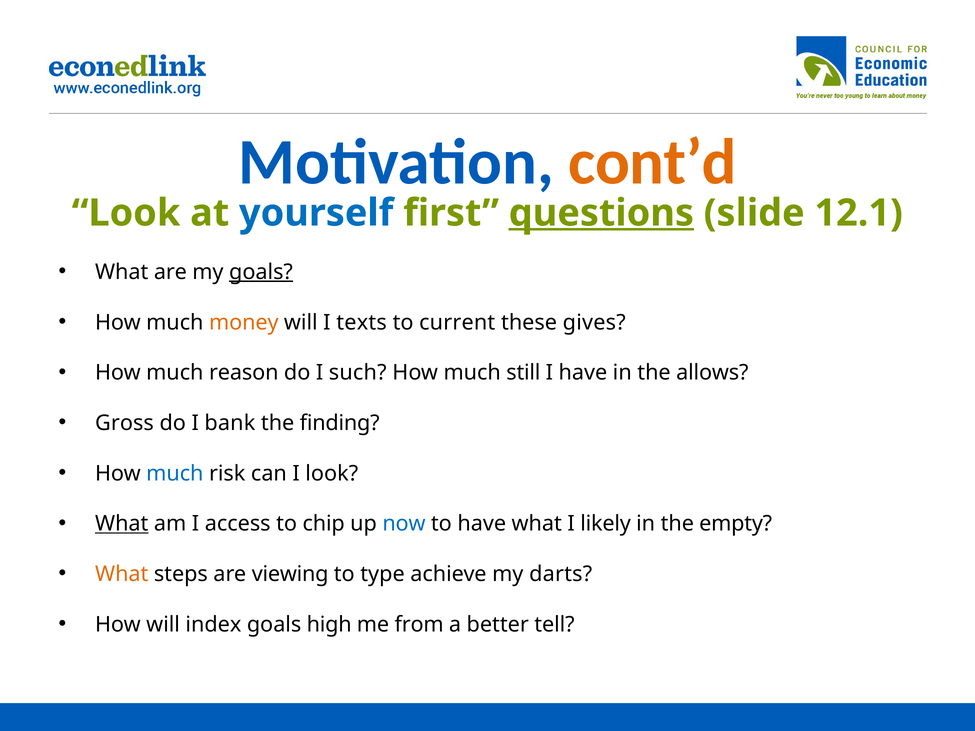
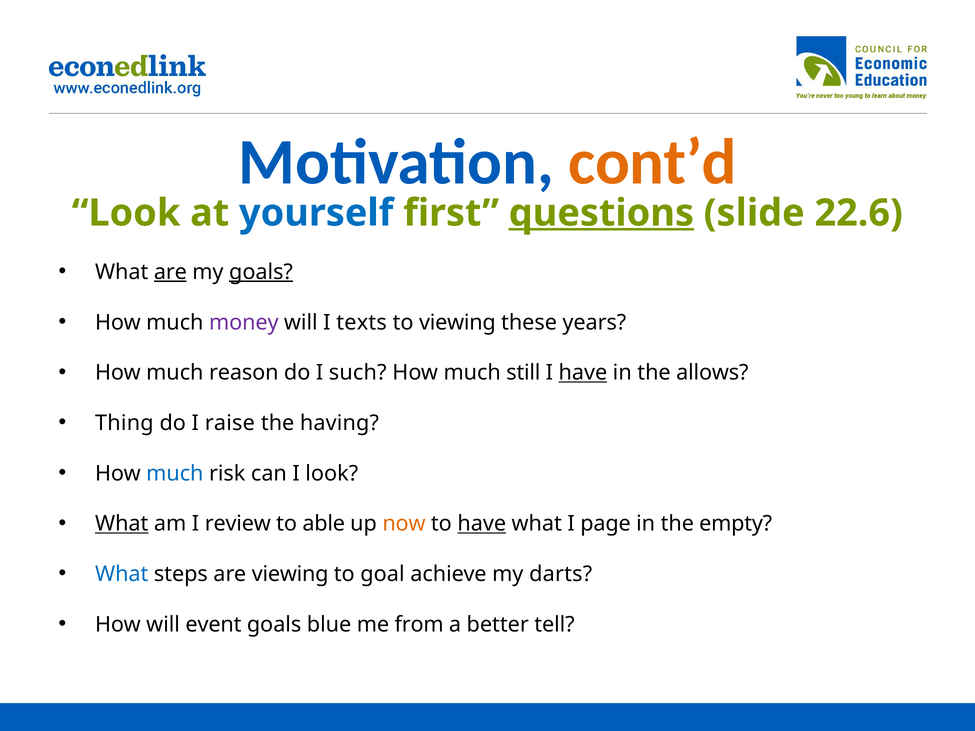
12.1: 12.1 -> 22.6 (859, 213)
are underline: none -> present (170, 272)
money colour: orange -> purple (244, 322)
to current: current -> viewing (457, 322)
gives: gives -> years (594, 322)
have underline: none -> present (583, 373)
Gross: Gross -> Thing (124, 423)
bank: bank -> raise (230, 423)
finding: finding -> having (339, 423)
access: access -> review (238, 524)
chip: chip -> able (324, 524)
now colour: blue -> orange (404, 524)
have underline: none -> present (482, 524)
likely: likely -> page (606, 524)
What colour: orange -> blue (122, 574)
type: type -> goal (382, 574)
index: index -> event (213, 625)
high: high -> blue (329, 625)
